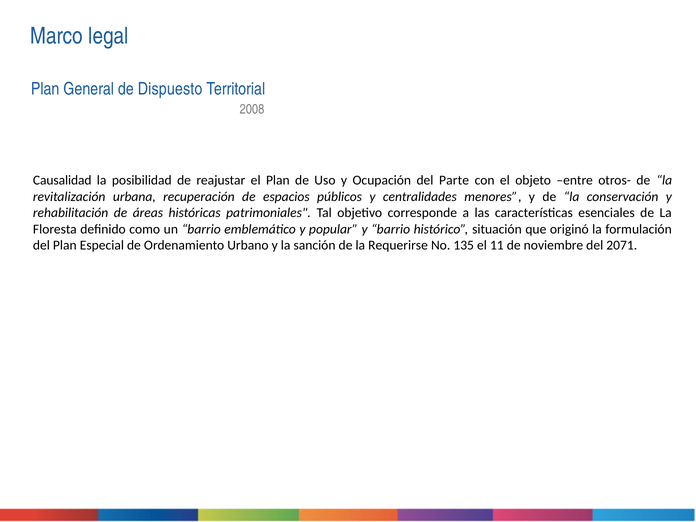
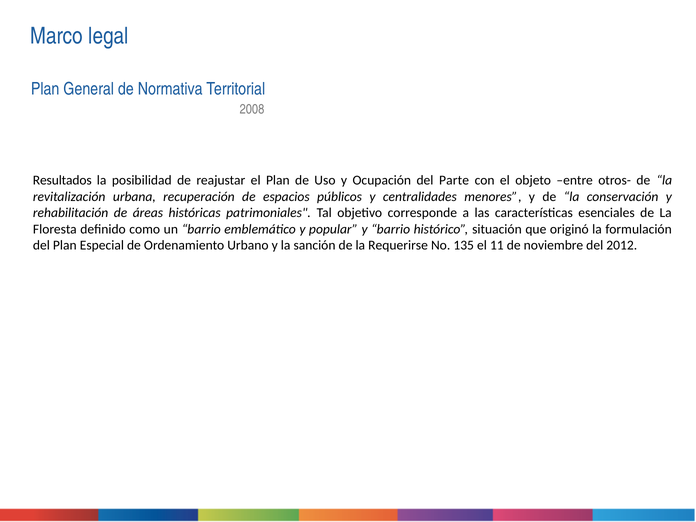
Dispuesto: Dispuesto -> Normativa (170, 89)
Causalidad: Causalidad -> Resultados (62, 180)
2071: 2071 -> 2012 (622, 245)
